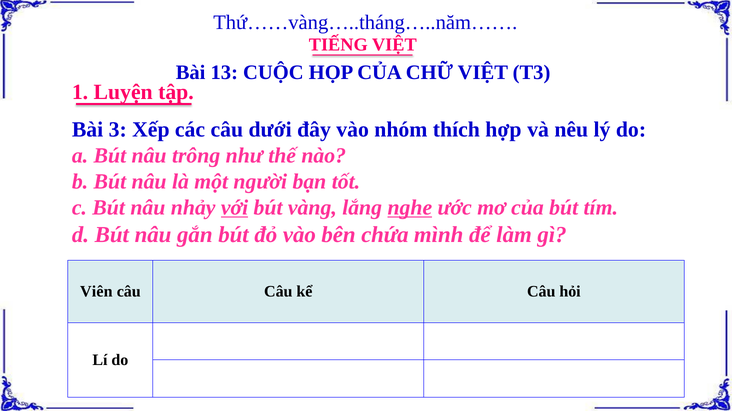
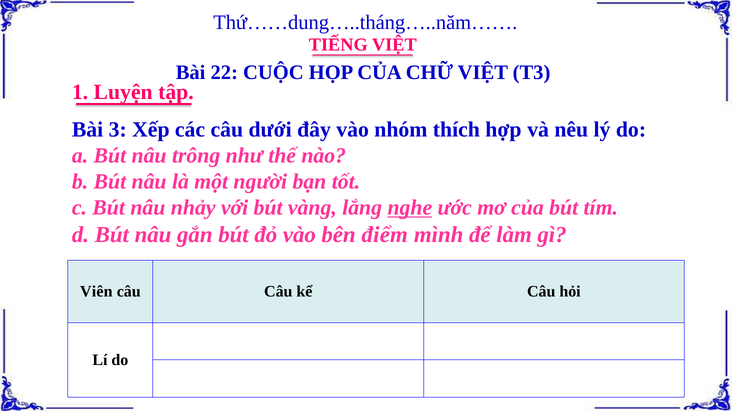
Thứ……vàng…..tháng…..năm……: Thứ……vàng…..tháng…..năm…… -> Thứ……dung…..tháng…..năm…… (365, 23)
13: 13 -> 22 (224, 72)
với underline: present -> none (235, 208)
chứa: chứa -> điểm (385, 235)
